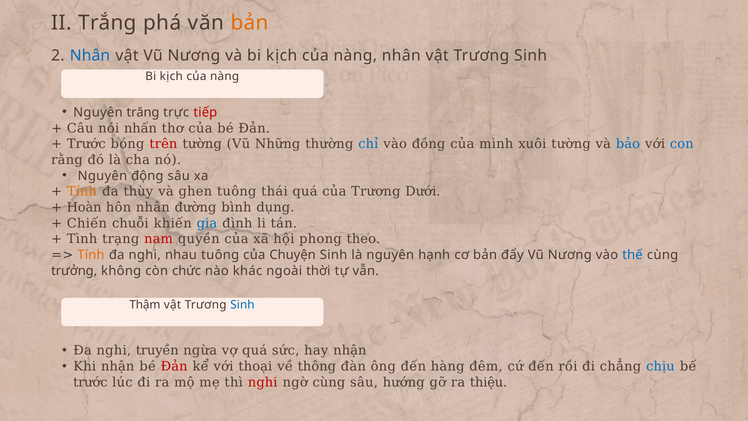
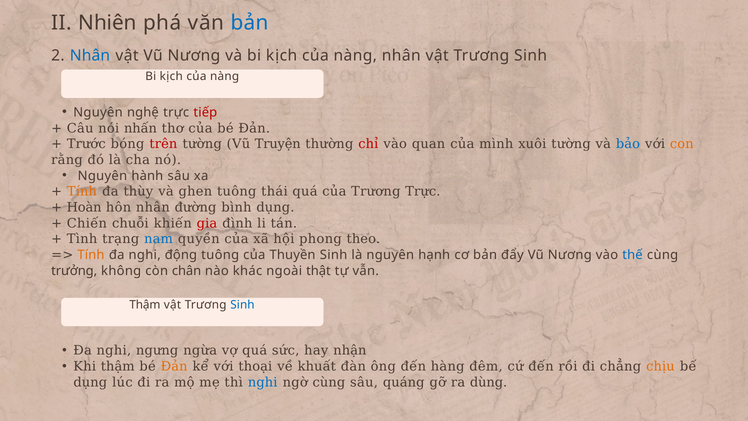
Trắng: Trắng -> Nhiên (108, 23)
bản colour: orange -> blue (250, 23)
trăng: trăng -> nghệ (143, 112)
Những: Những -> Truyện (278, 144)
chỉ colour: blue -> red (368, 144)
đồng: đồng -> quan (429, 144)
con colour: blue -> orange (682, 144)
động: động -> hành (147, 176)
Trương Dưới: Dưới -> Trực (423, 192)
gia colour: blue -> red (207, 223)
nam colour: red -> blue (159, 239)
nhau: nhau -> động (181, 255)
Chuyện: Chuyện -> Thuyền (293, 255)
chức: chức -> chân (187, 271)
thời: thời -> thật (318, 271)
truyền: truyền -> ngưng (157, 350)
Khi nhận: nhận -> thậm (118, 366)
Đản colour: red -> orange (174, 366)
thông: thông -> khuất (317, 366)
chịu colour: blue -> orange (660, 366)
trước: trước -> dụng (90, 382)
nghi colour: red -> blue (263, 382)
hướng: hướng -> quáng (404, 382)
thiệu: thiệu -> dùng (489, 382)
